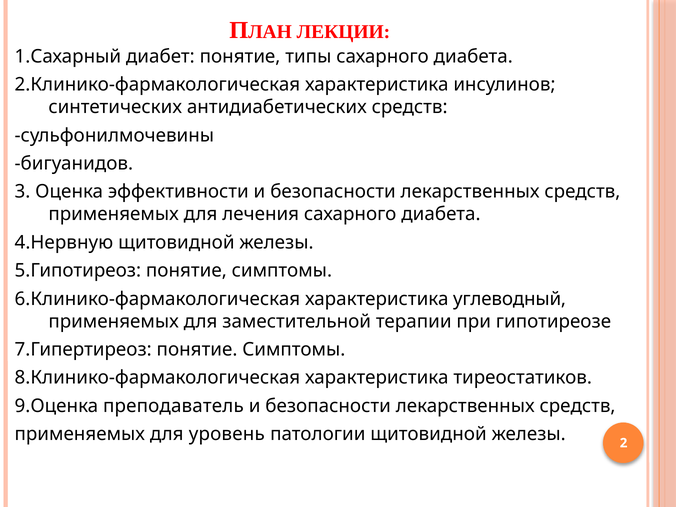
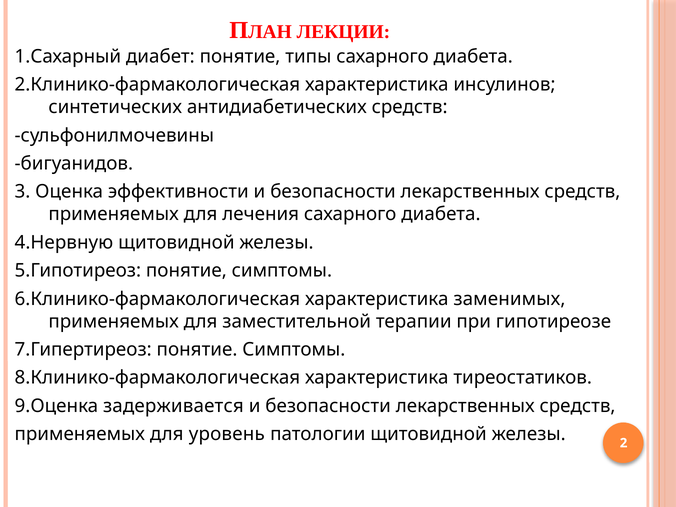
углеводный: углеводный -> заменимых (509, 299)
преподаватель: преподаватель -> задерживается (173, 406)
